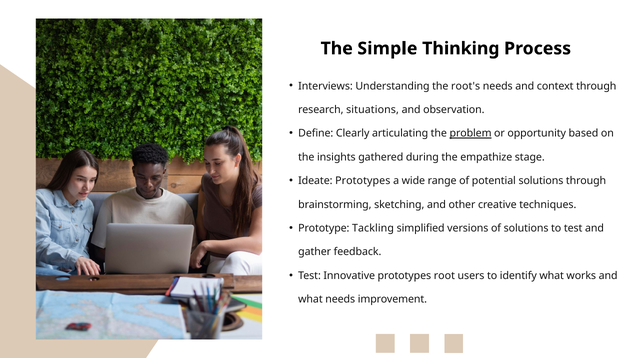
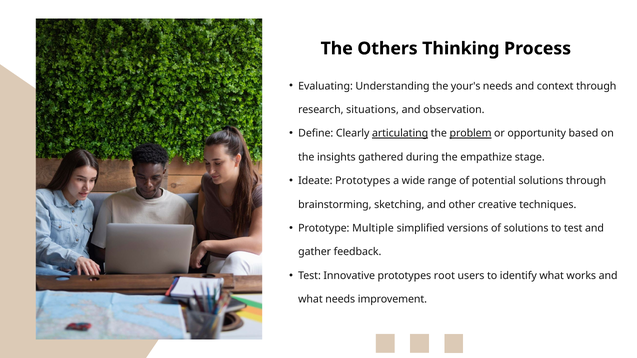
Simple: Simple -> Others (387, 49)
Interviews: Interviews -> Evaluating (326, 86)
root's: root's -> your's (466, 86)
articulating underline: none -> present (400, 134)
Tackling: Tackling -> Multiple (373, 228)
